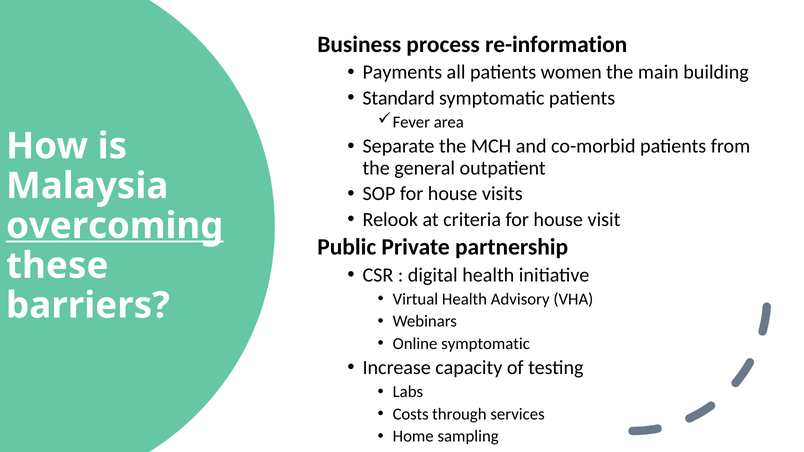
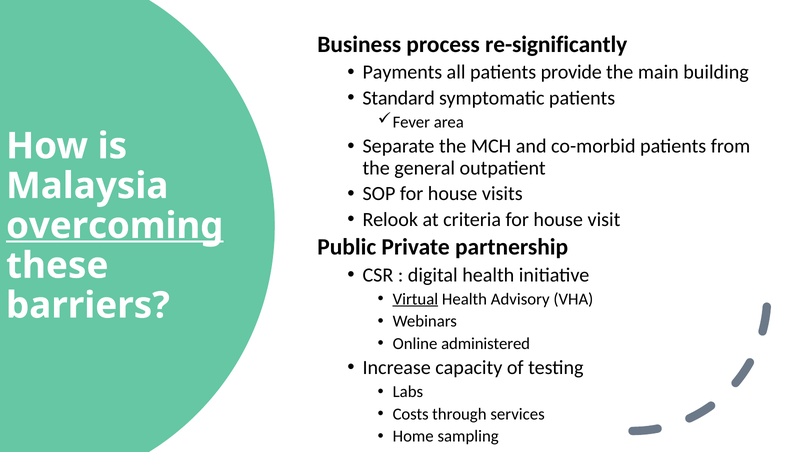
re-information: re-information -> re-significantly (556, 45)
women: women -> provide (571, 72)
Virtual underline: none -> present (415, 299)
Online symptomatic: symptomatic -> administered (486, 344)
